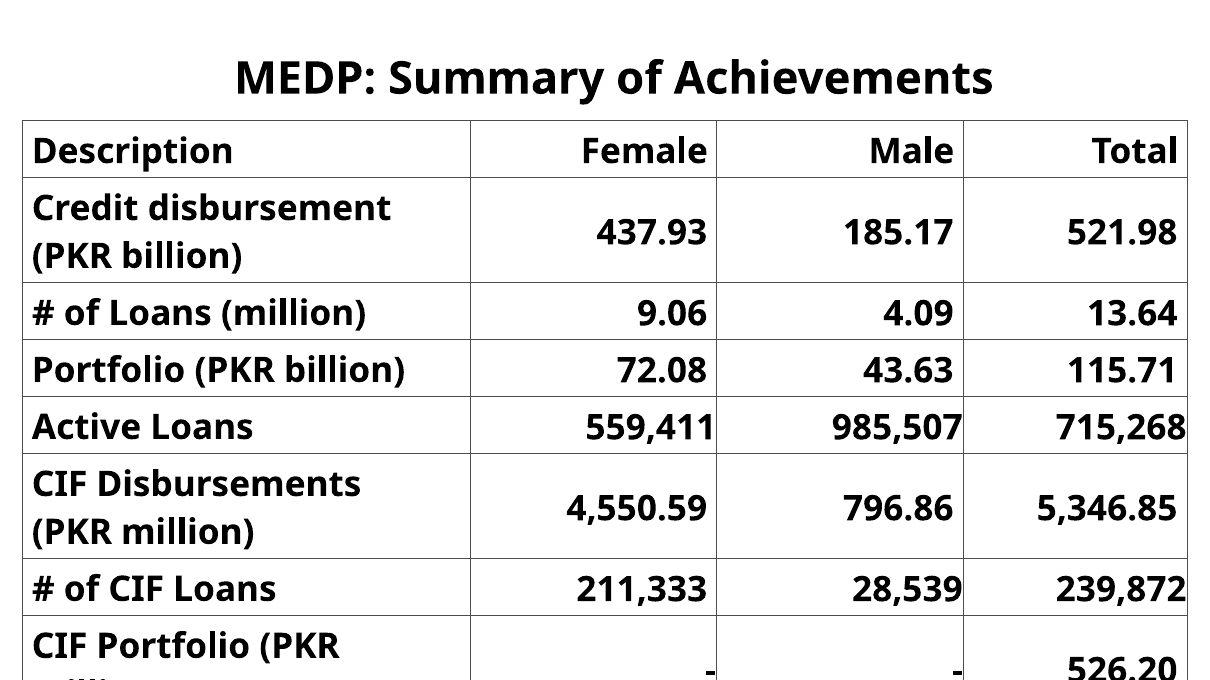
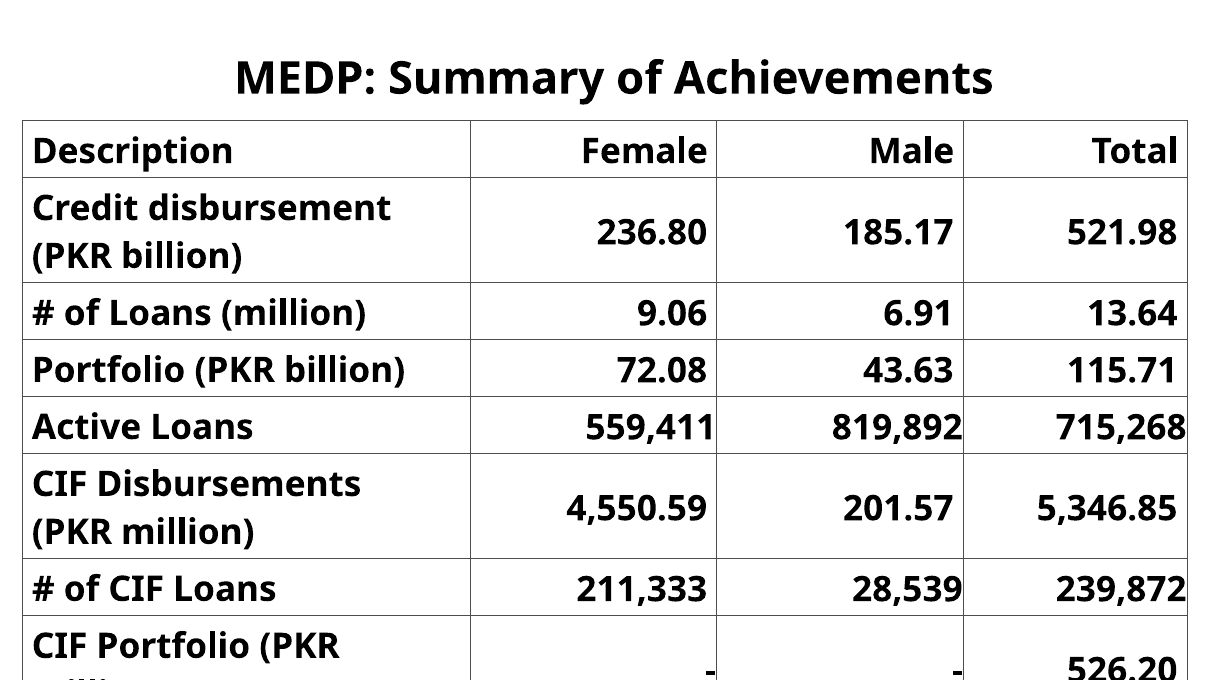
437.93: 437.93 -> 236.80 (652, 233)
4.09: 4.09 -> 6.91 (918, 314)
985,507: 985,507 -> 819,892 (897, 428)
796.86: 796.86 -> 201.57 (898, 509)
